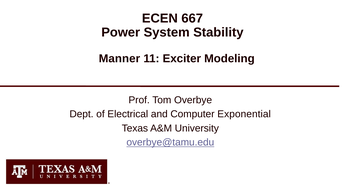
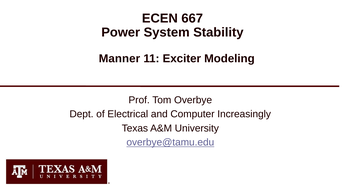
Exponential: Exponential -> Increasingly (244, 114)
